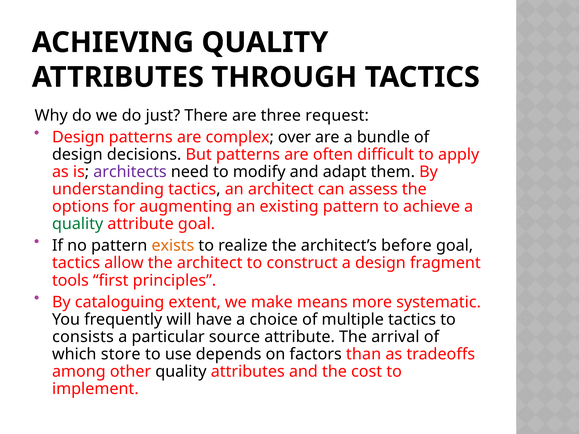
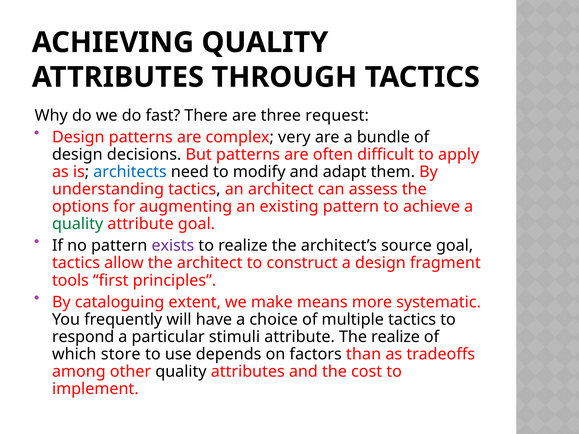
just: just -> fast (163, 116)
over: over -> very (294, 137)
architects colour: purple -> blue (130, 172)
exists colour: orange -> purple (173, 246)
before: before -> source (406, 246)
consists: consists -> respond (83, 337)
source: source -> stimuli (234, 337)
The arrival: arrival -> realize (396, 337)
